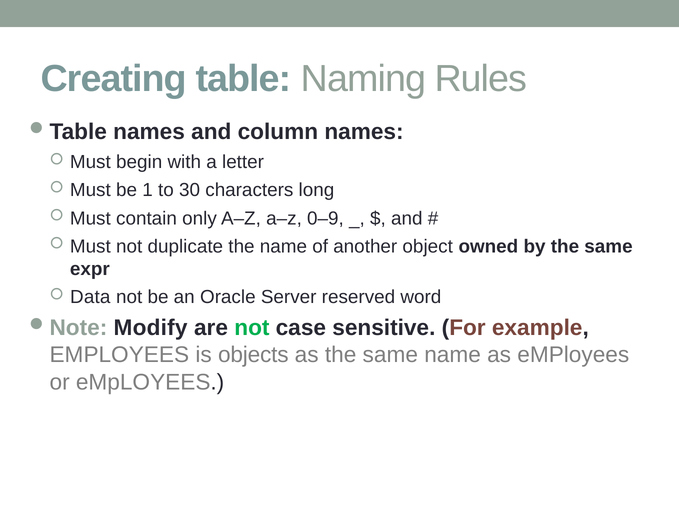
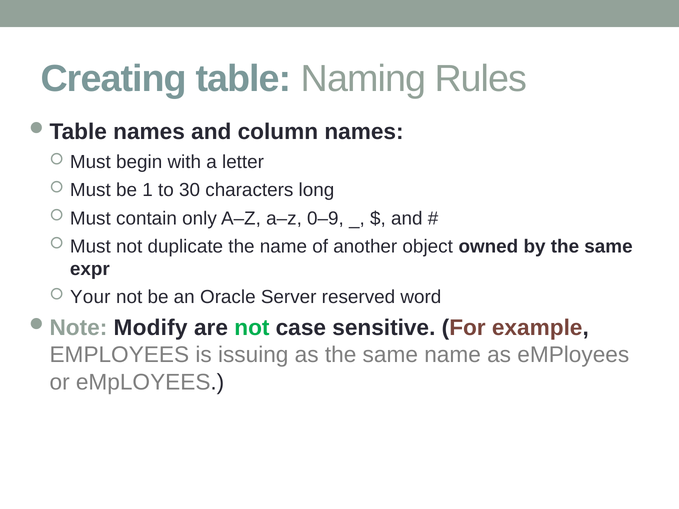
Data: Data -> Your (90, 297)
objects: objects -> issuing (253, 355)
